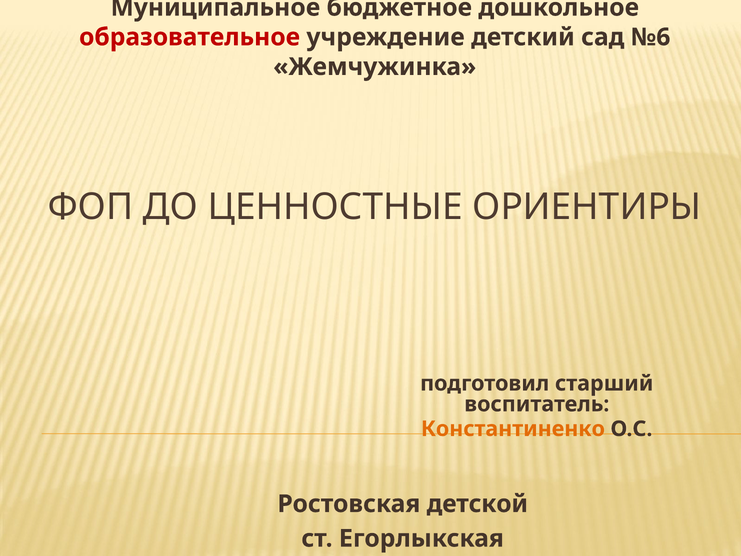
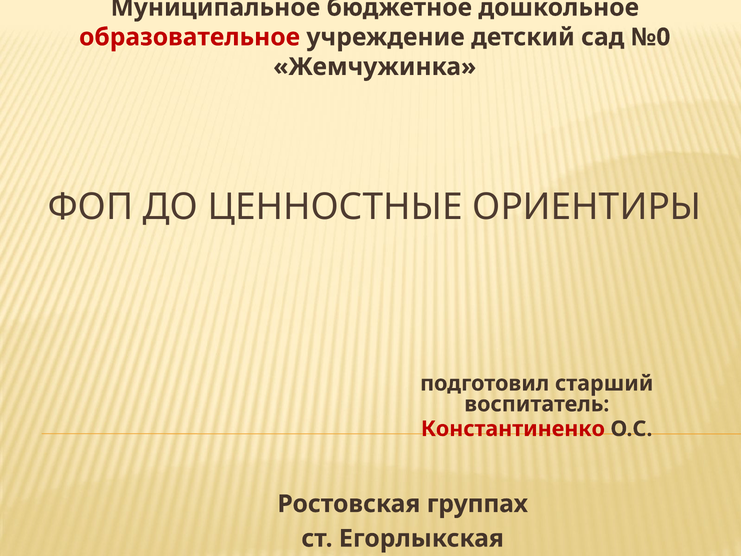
№6: №6 -> №0 (651, 37)
Константиненко colour: orange -> red (513, 429)
детской: детской -> группах (477, 504)
